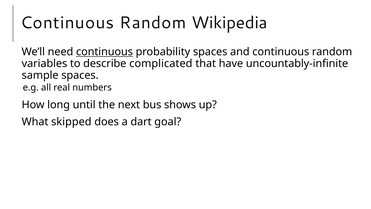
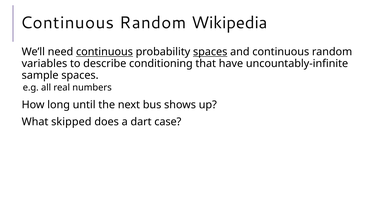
spaces underline: none -> present (210, 52)
complicated: complicated -> conditioning (161, 63)
goal: goal -> case (168, 122)
